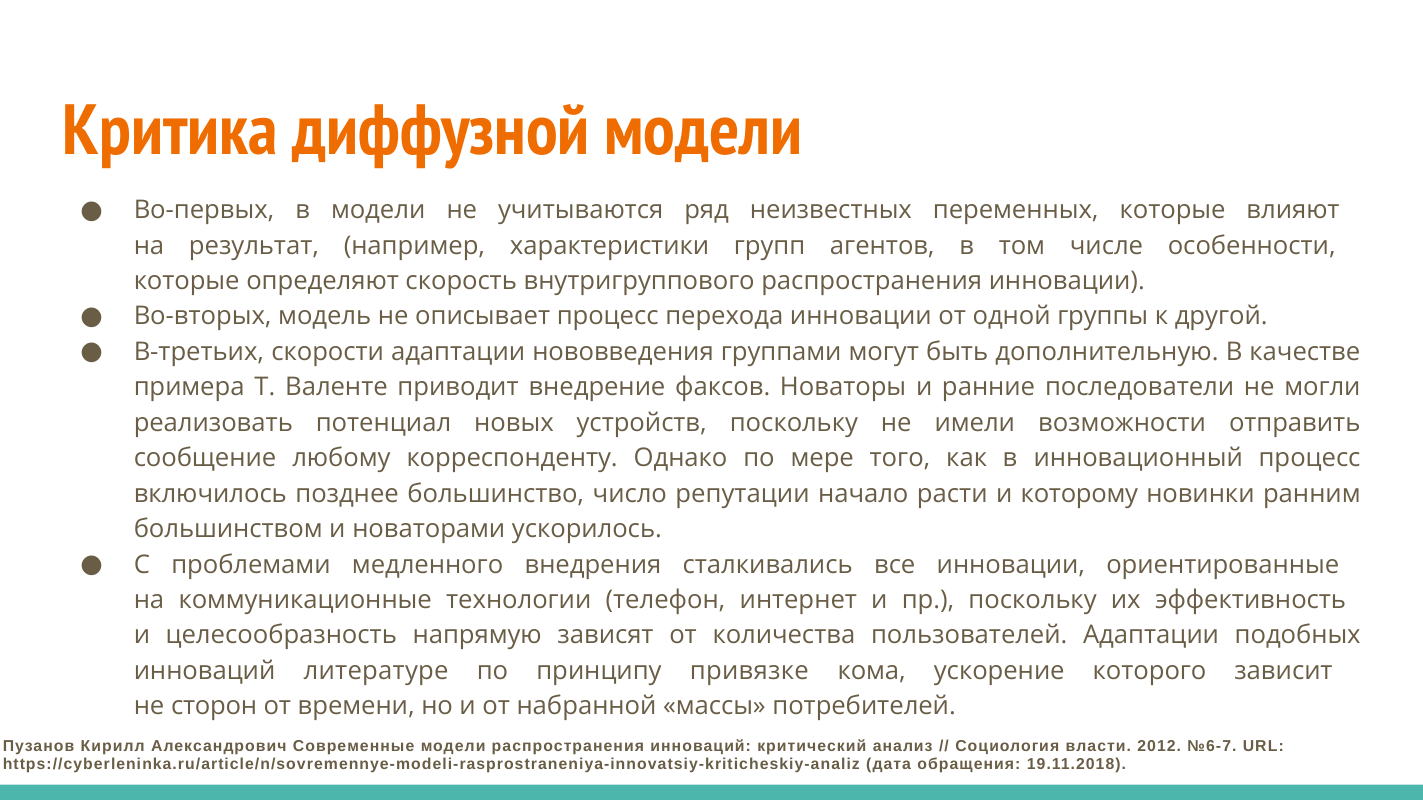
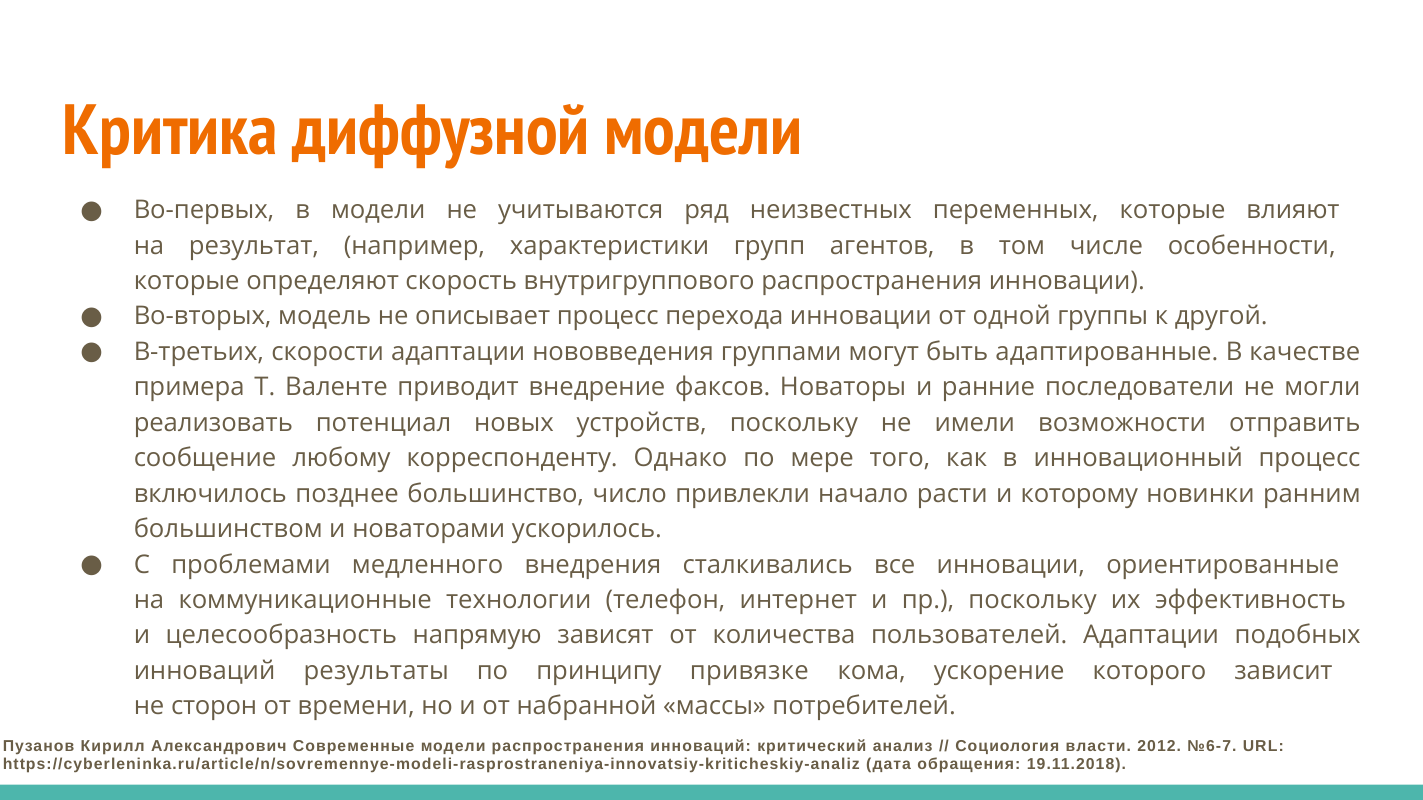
дополнительную: дополнительную -> адаптированные (1107, 352)
репутации: репутации -> привлекли (743, 494)
литературе: литературе -> результаты (376, 671)
